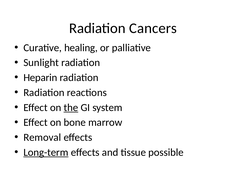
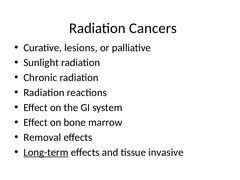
healing: healing -> lesions (81, 48)
Heparin: Heparin -> Chronic (40, 78)
the underline: present -> none (71, 108)
possible: possible -> invasive (166, 152)
